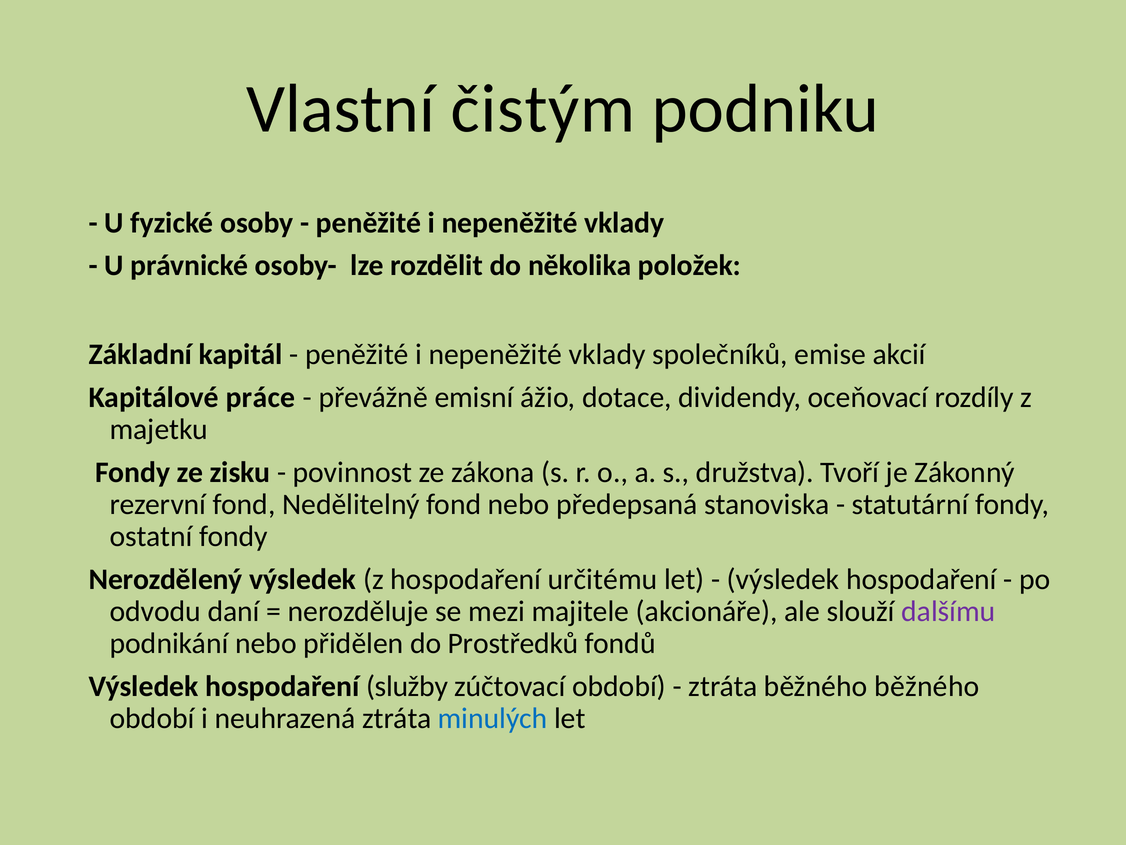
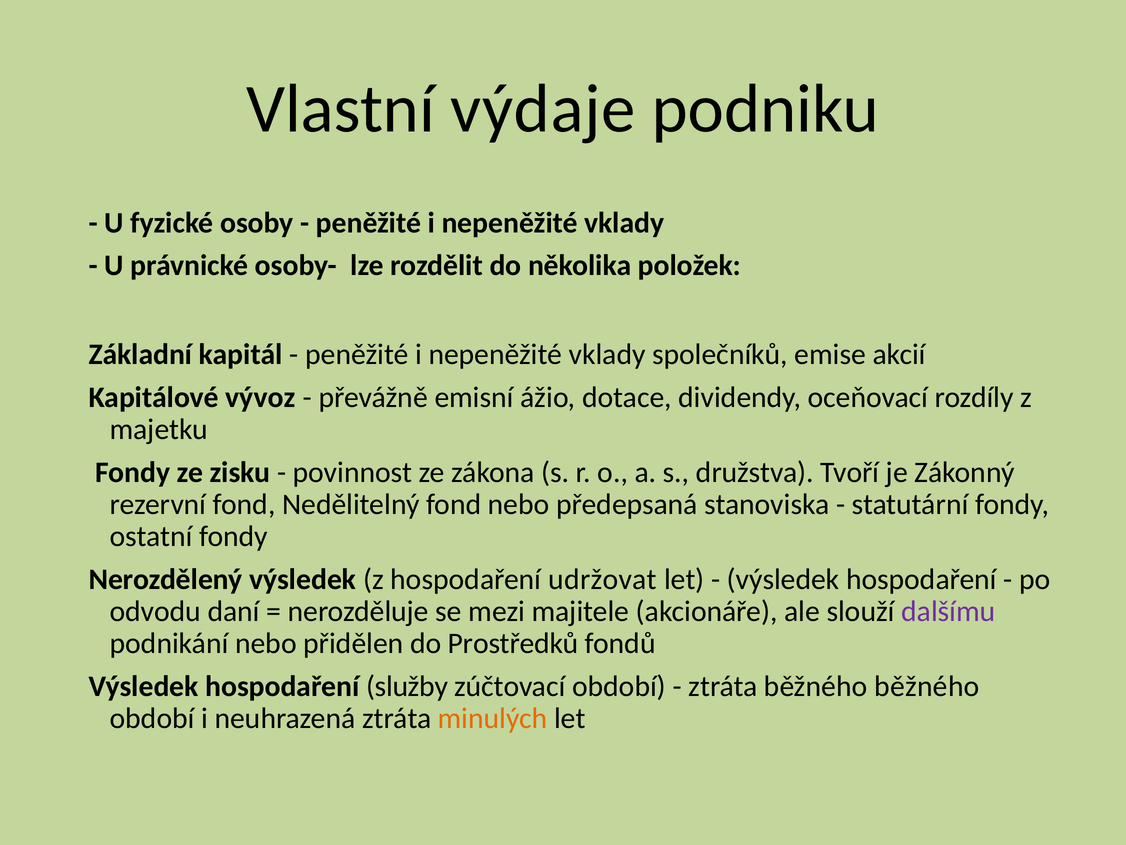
čistým: čistým -> výdaje (543, 109)
práce: práce -> vývoz (261, 397)
určitému: určitému -> udržovat (602, 579)
minulých colour: blue -> orange (493, 718)
